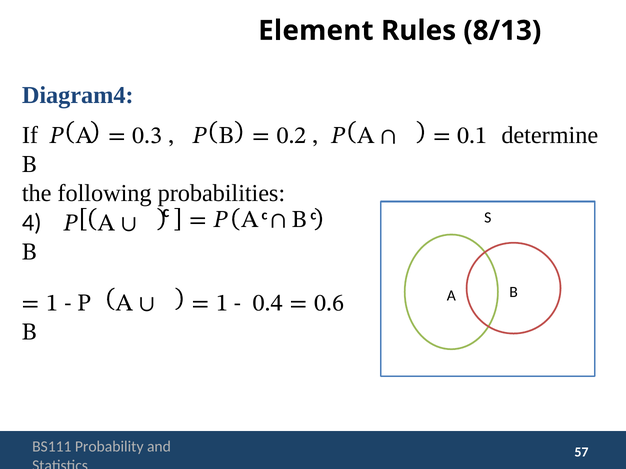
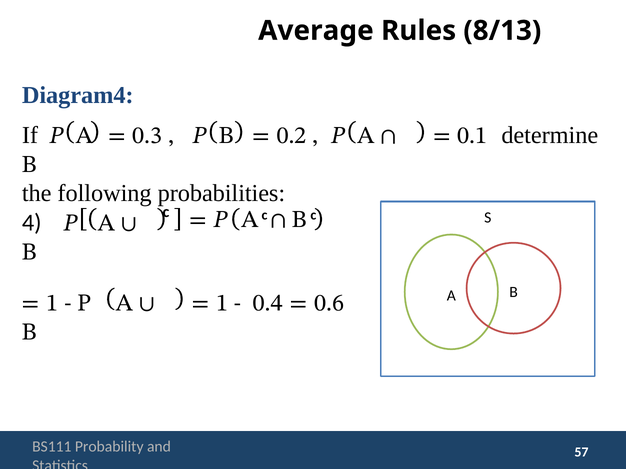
Element: Element -> Average (316, 31)
